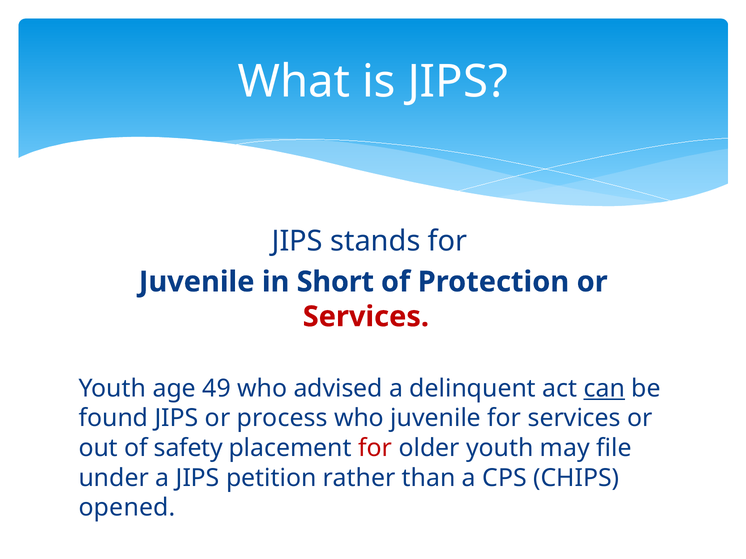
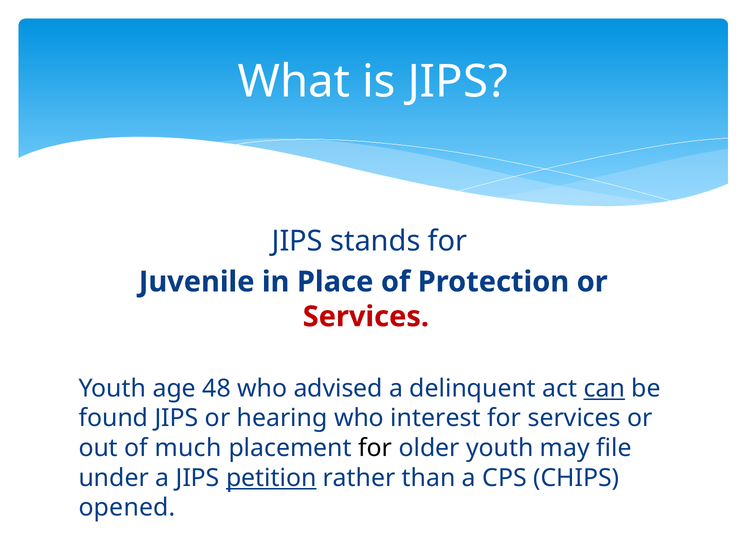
Short: Short -> Place (335, 282)
49: 49 -> 48 (217, 389)
process: process -> hearing (282, 419)
who juvenile: juvenile -> interest (436, 419)
safety: safety -> much (188, 448)
for colour: red -> black (375, 448)
petition underline: none -> present (271, 478)
